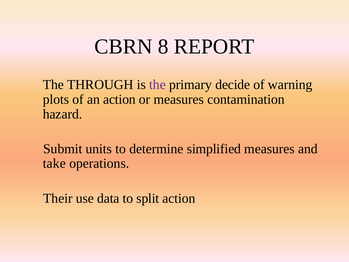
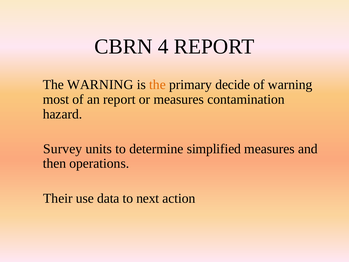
8: 8 -> 4 (163, 47)
The THROUGH: THROUGH -> WARNING (100, 85)
the colour: purple -> orange (157, 85)
plots: plots -> most (56, 99)
an action: action -> report (119, 99)
Submit: Submit -> Survey (63, 149)
take: take -> then (54, 163)
split: split -> next (148, 198)
